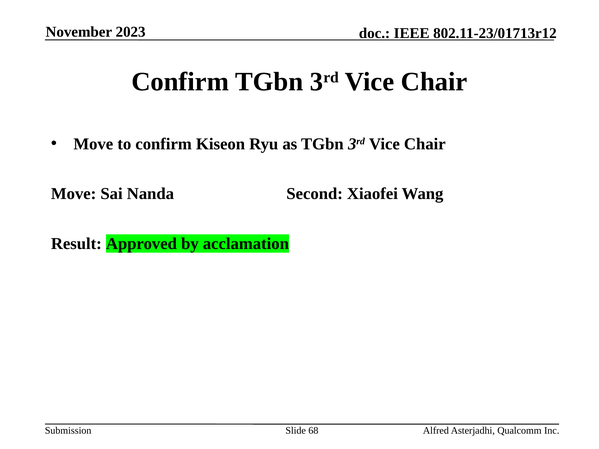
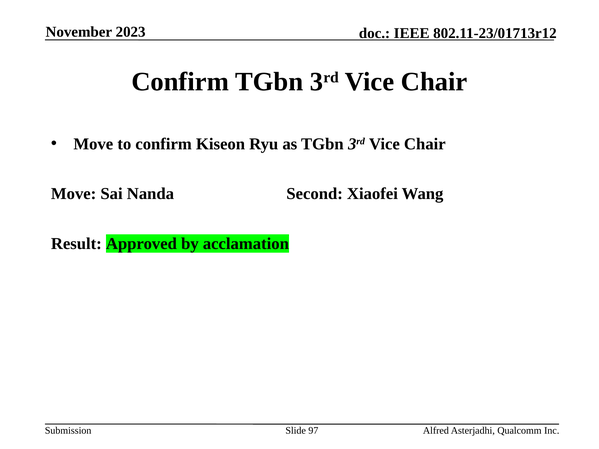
68: 68 -> 97 (313, 431)
